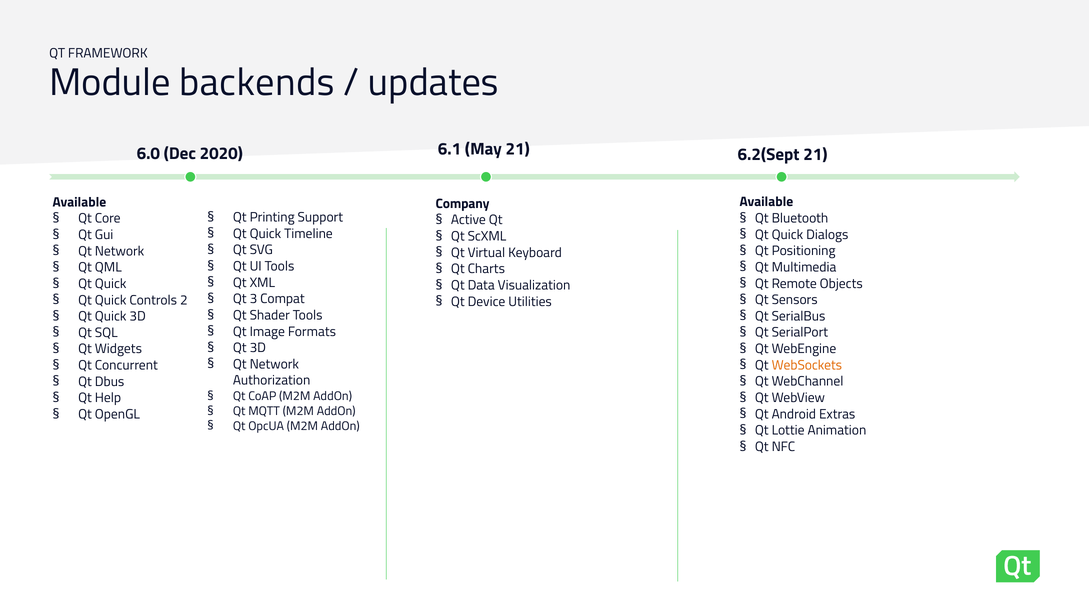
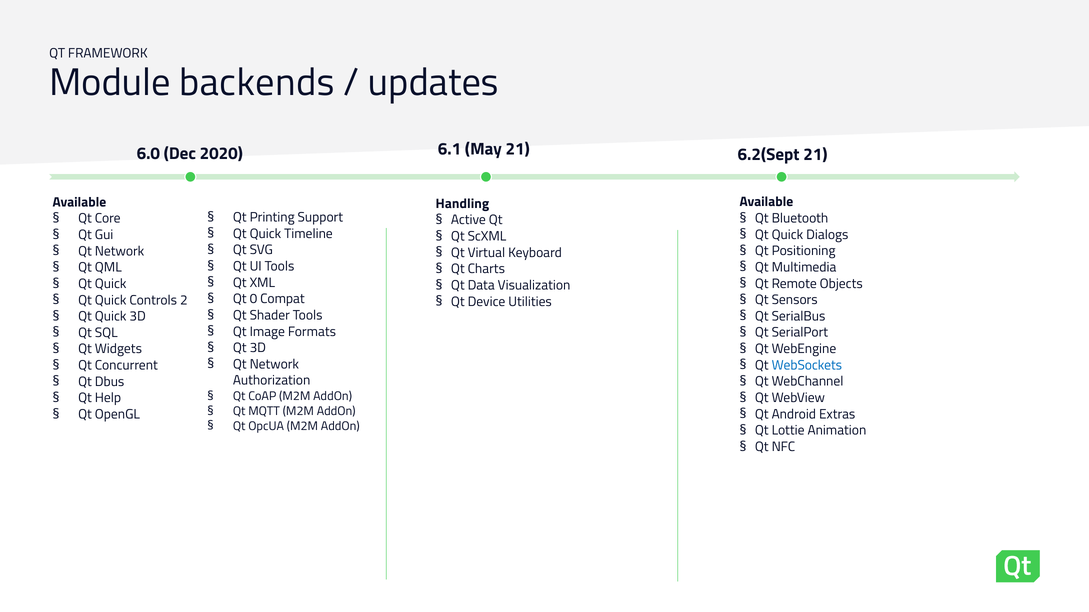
Company: Company -> Handling (462, 204)
3: 3 -> 0 (253, 299)
WebSockets colour: orange -> blue (807, 365)
